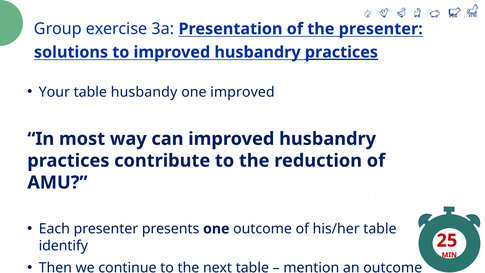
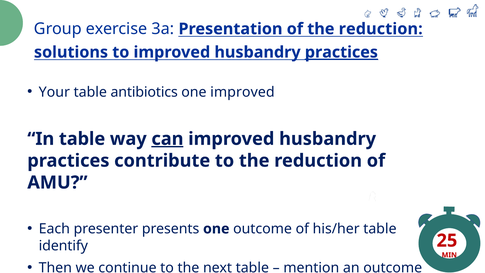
of the presenter: presenter -> reduction (381, 29)
husbandy: husbandy -> antibiotics (144, 92)
In most: most -> table (82, 139)
can underline: none -> present (167, 139)
